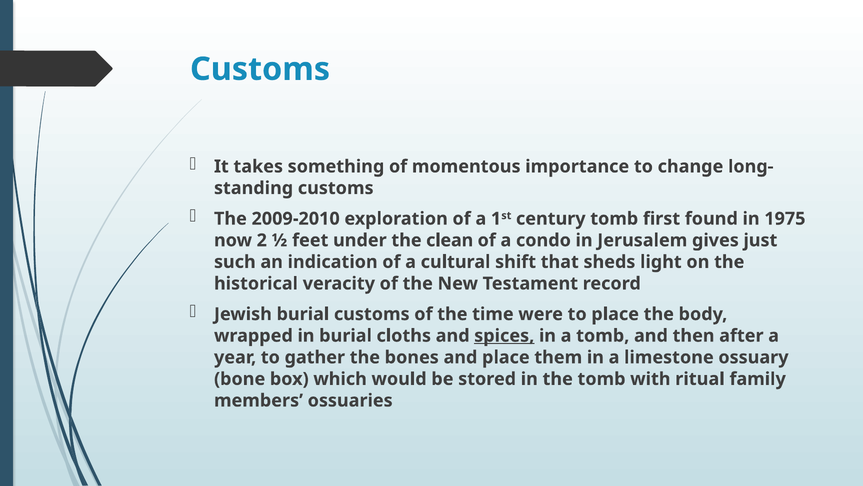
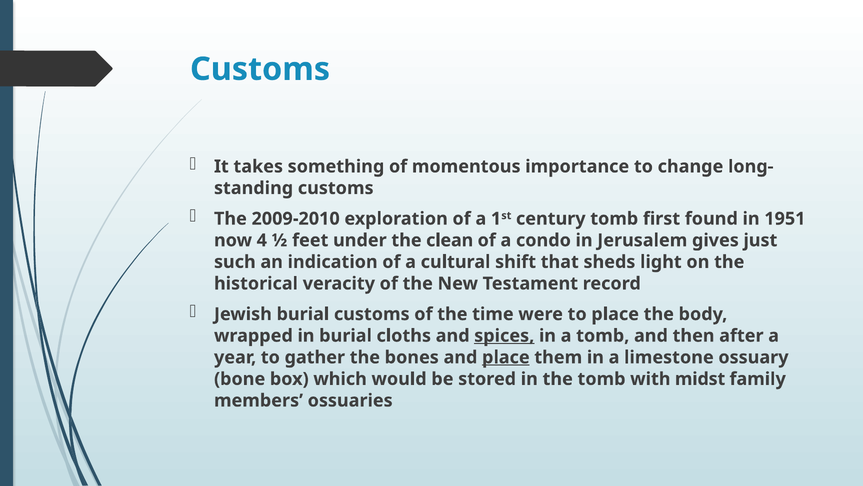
1975: 1975 -> 1951 (785, 218)
2: 2 -> 4 (262, 240)
place underline: none -> present (506, 357)
ritual: ritual -> midst (700, 379)
